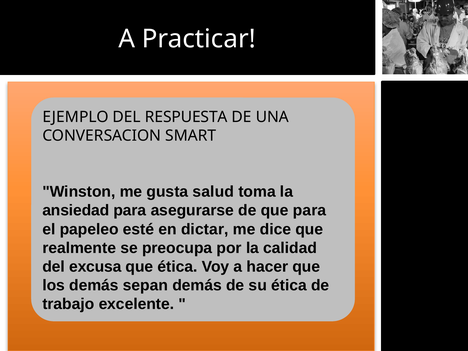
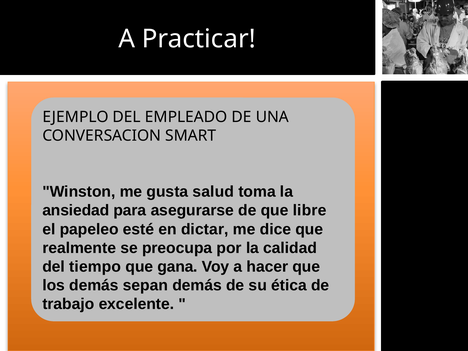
RESPUESTA: RESPUESTA -> EMPLEADO (186, 117)
que para: para -> libre (310, 210)
excusa: excusa -> tiempo (95, 267)
que ética: ética -> gana (178, 267)
